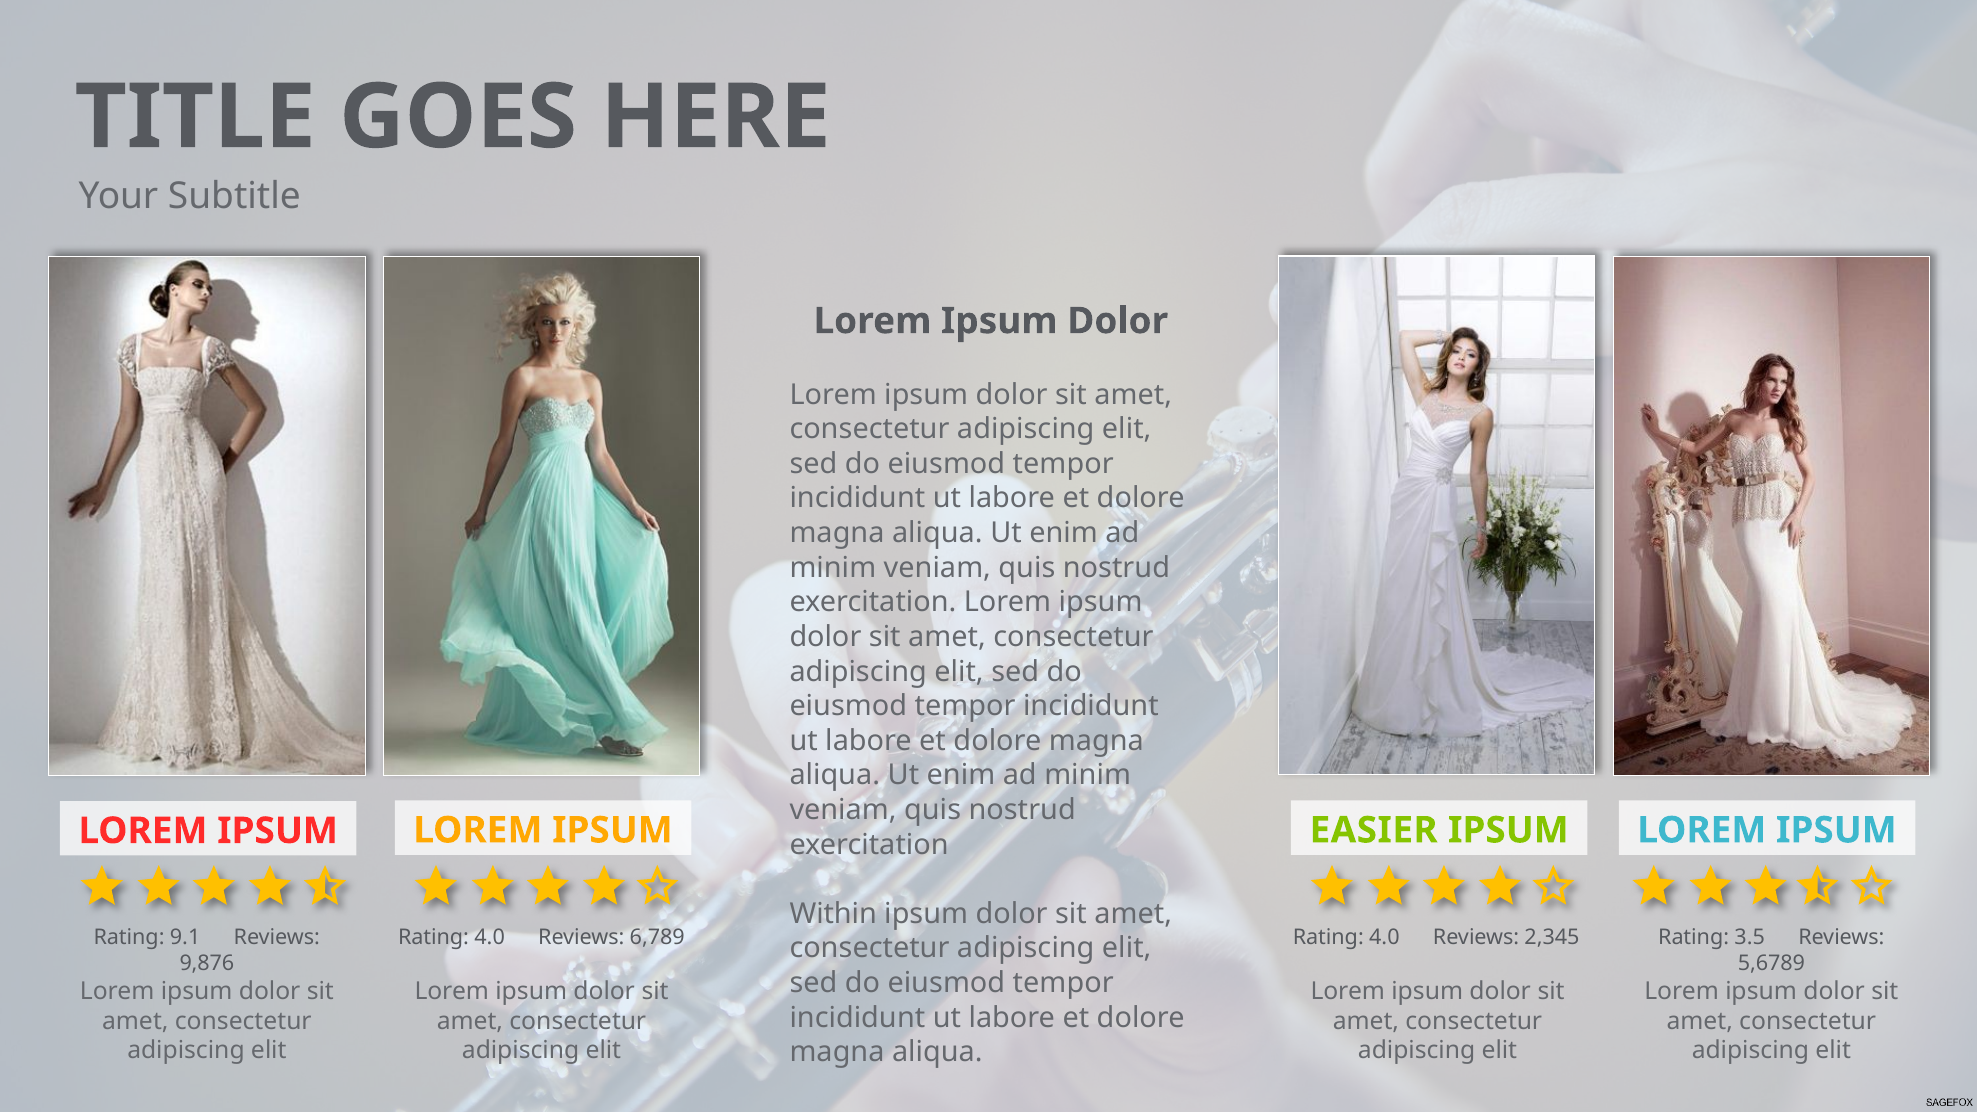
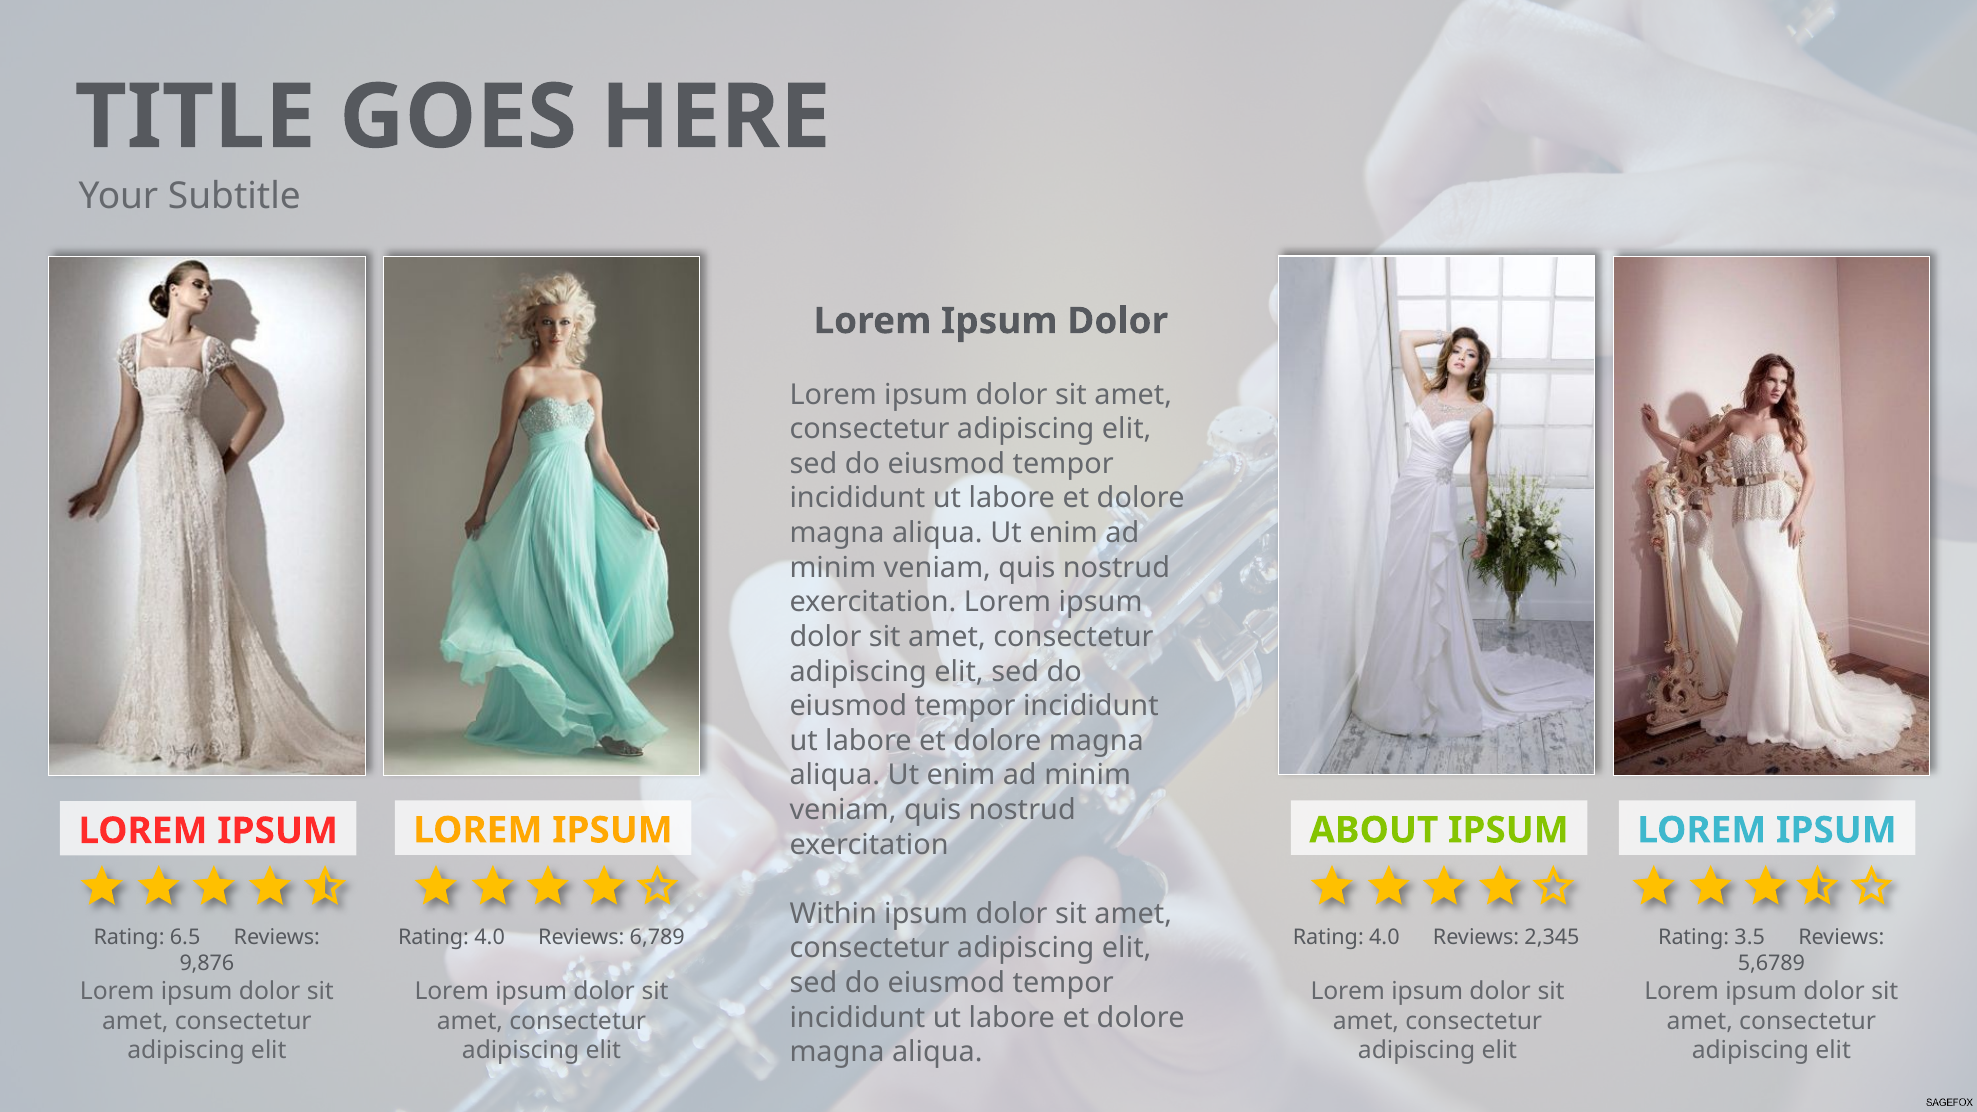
EASIER: EASIER -> ABOUT (1374, 830)
9.1: 9.1 -> 6.5 (185, 938)
